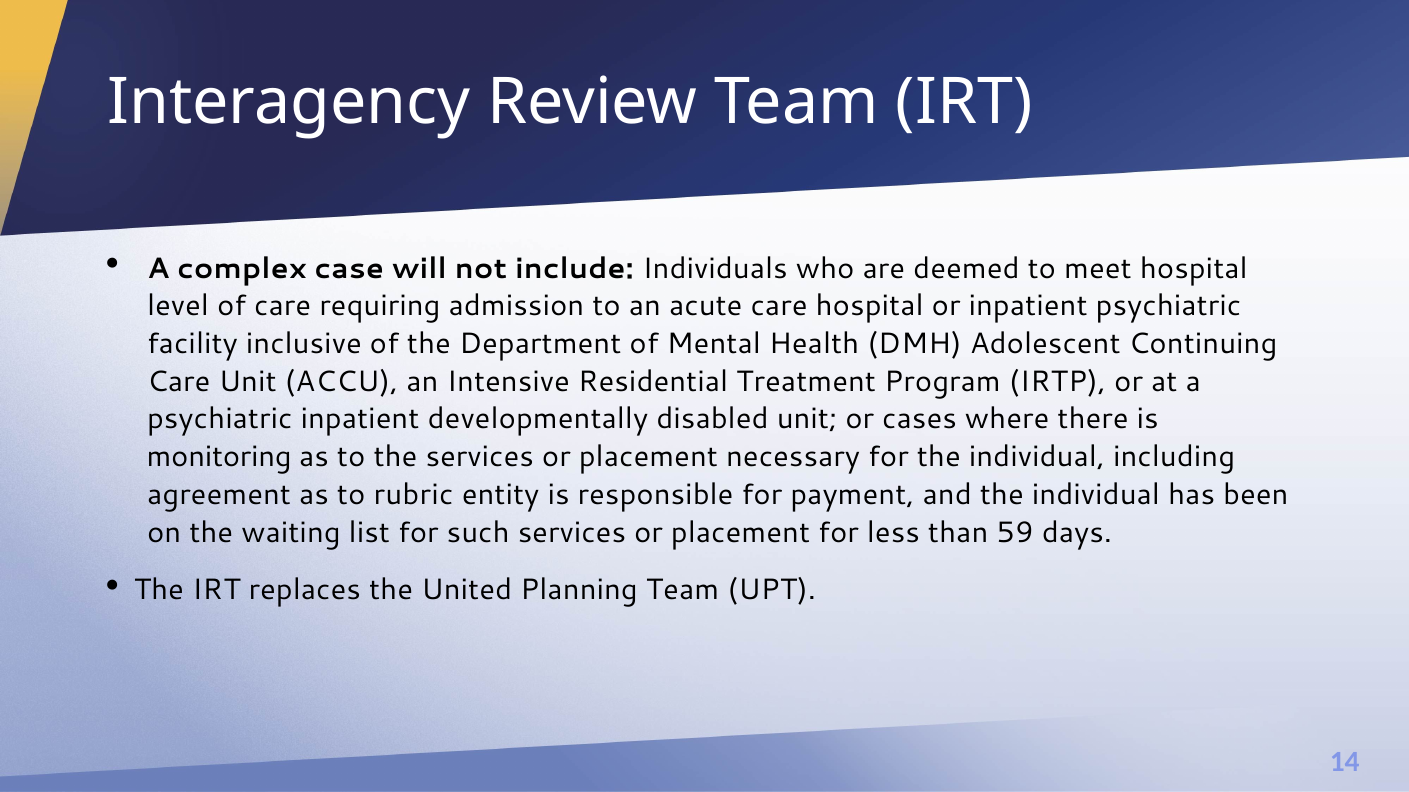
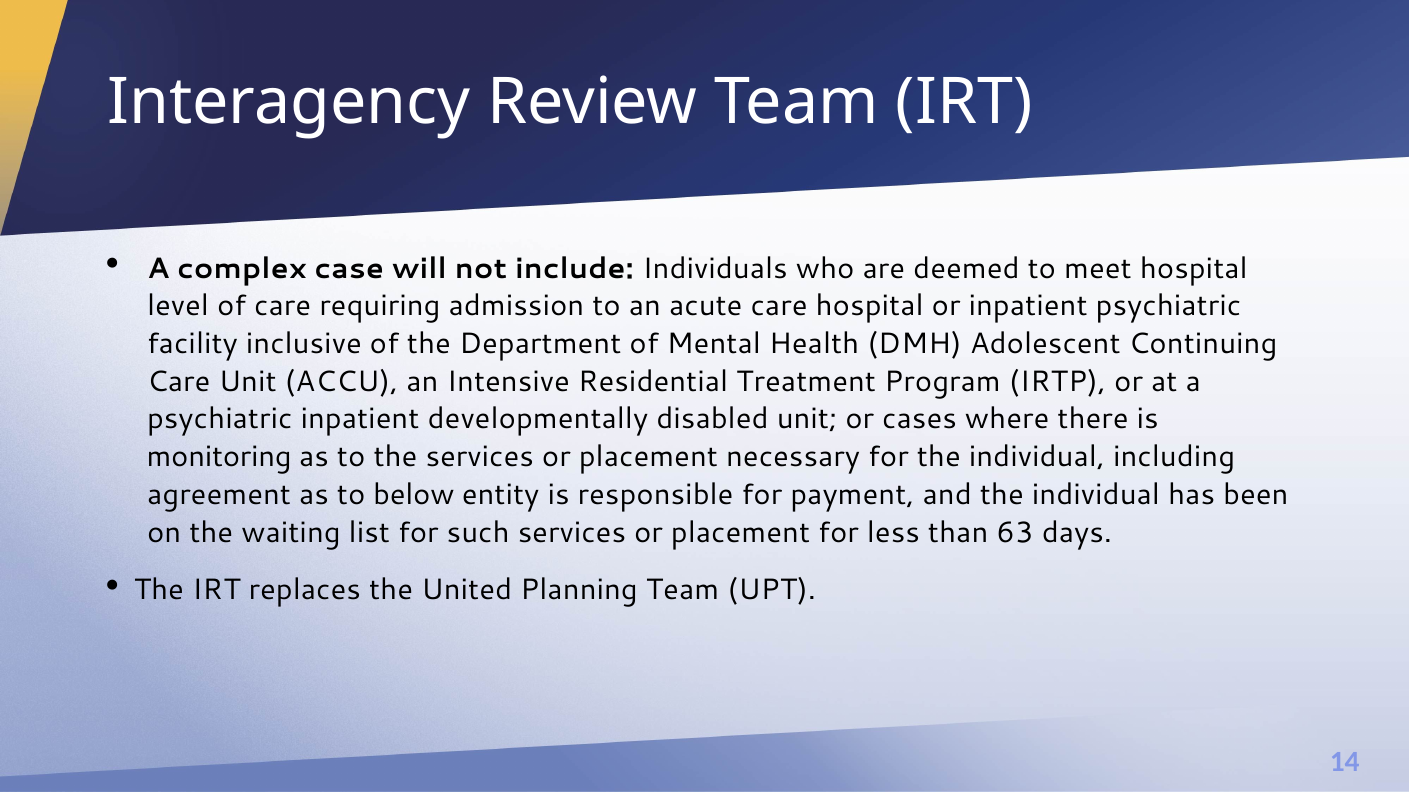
rubric: rubric -> below (414, 495)
59: 59 -> 63 (1015, 533)
